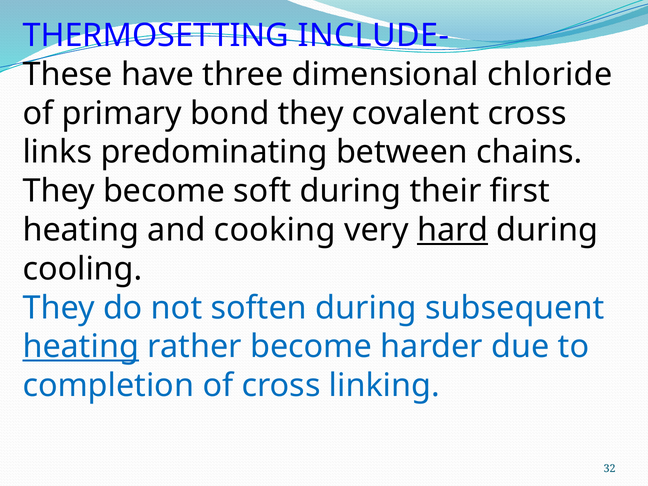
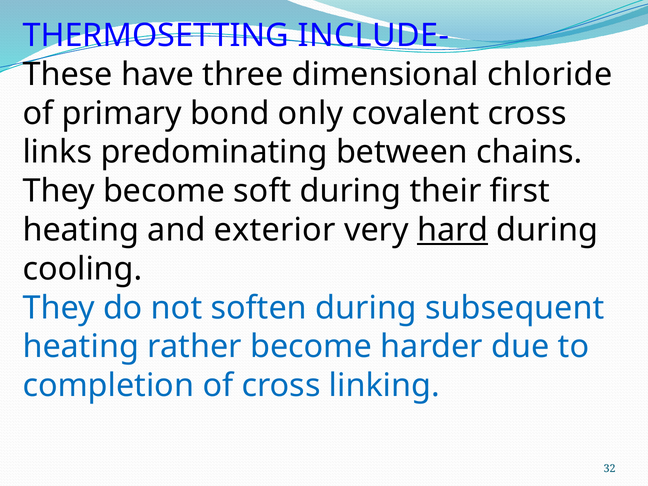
bond they: they -> only (311, 113)
cooking: cooking -> exterior (275, 230)
heating underline: present -> none (81, 347)
